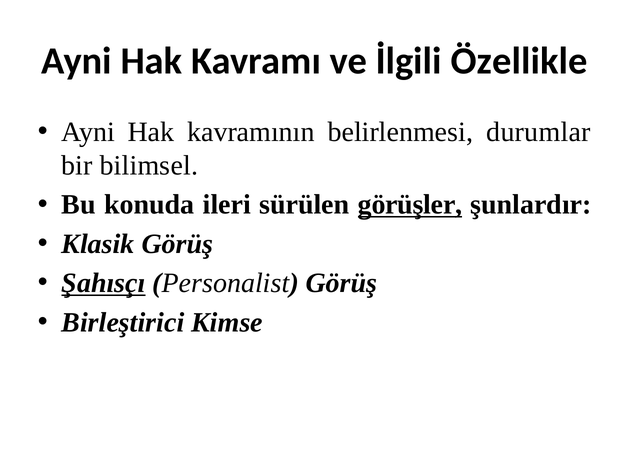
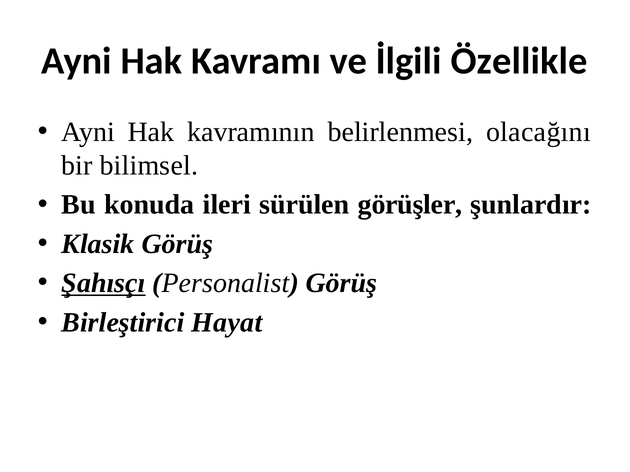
durumlar: durumlar -> olacağını (539, 132)
görüşler underline: present -> none (410, 205)
Kimse: Kimse -> Hayat (227, 323)
